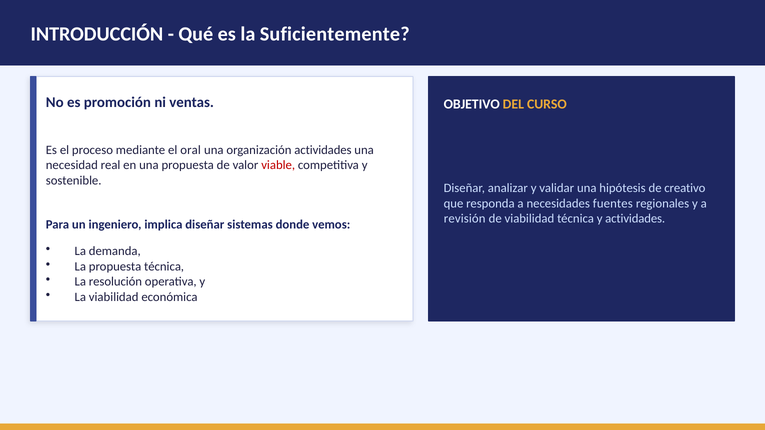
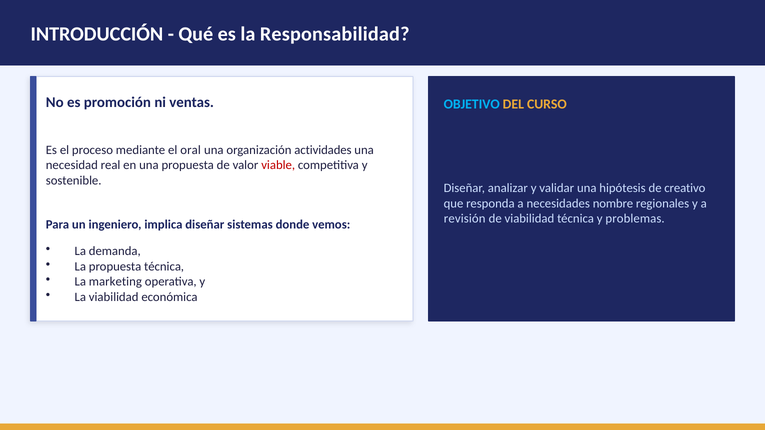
Suficientemente: Suficientemente -> Responsabilidad (335, 34)
OBJETIVO colour: white -> light blue (472, 104)
fuentes: fuentes -> nombre (613, 204)
y actividades: actividades -> problemas (635, 219)
resolución: resolución -> marketing (115, 282)
